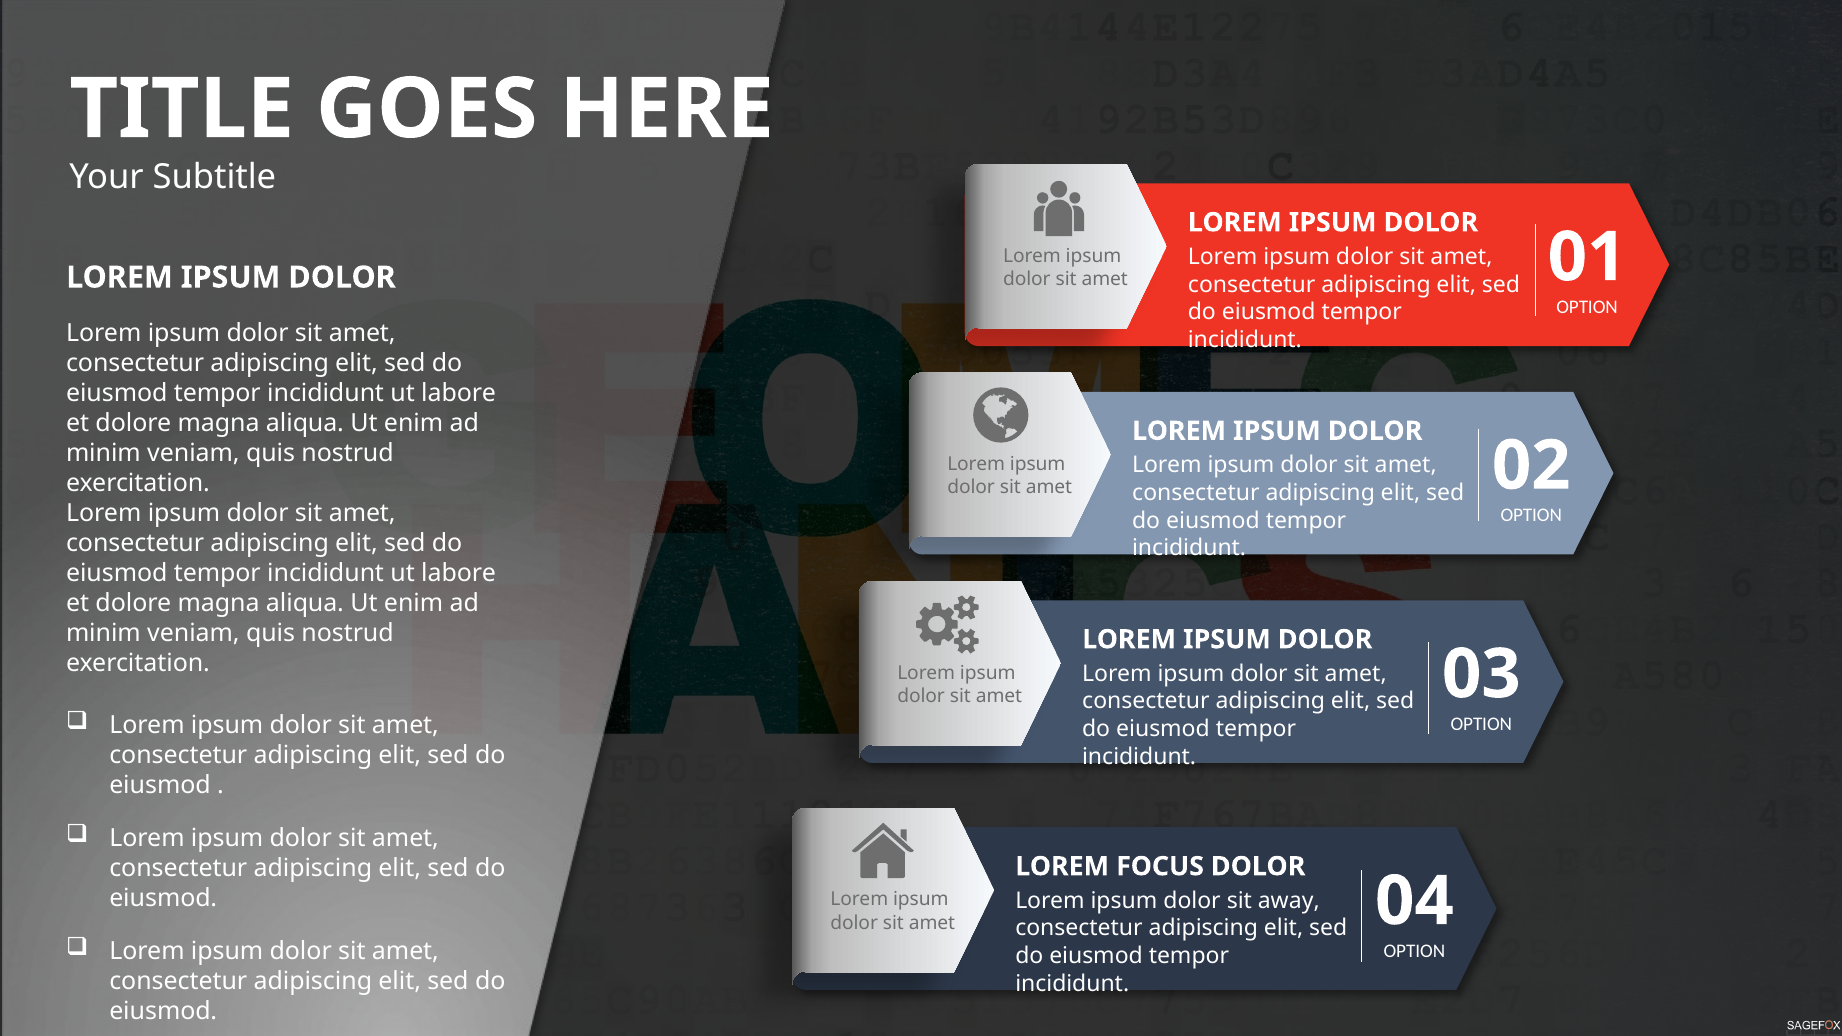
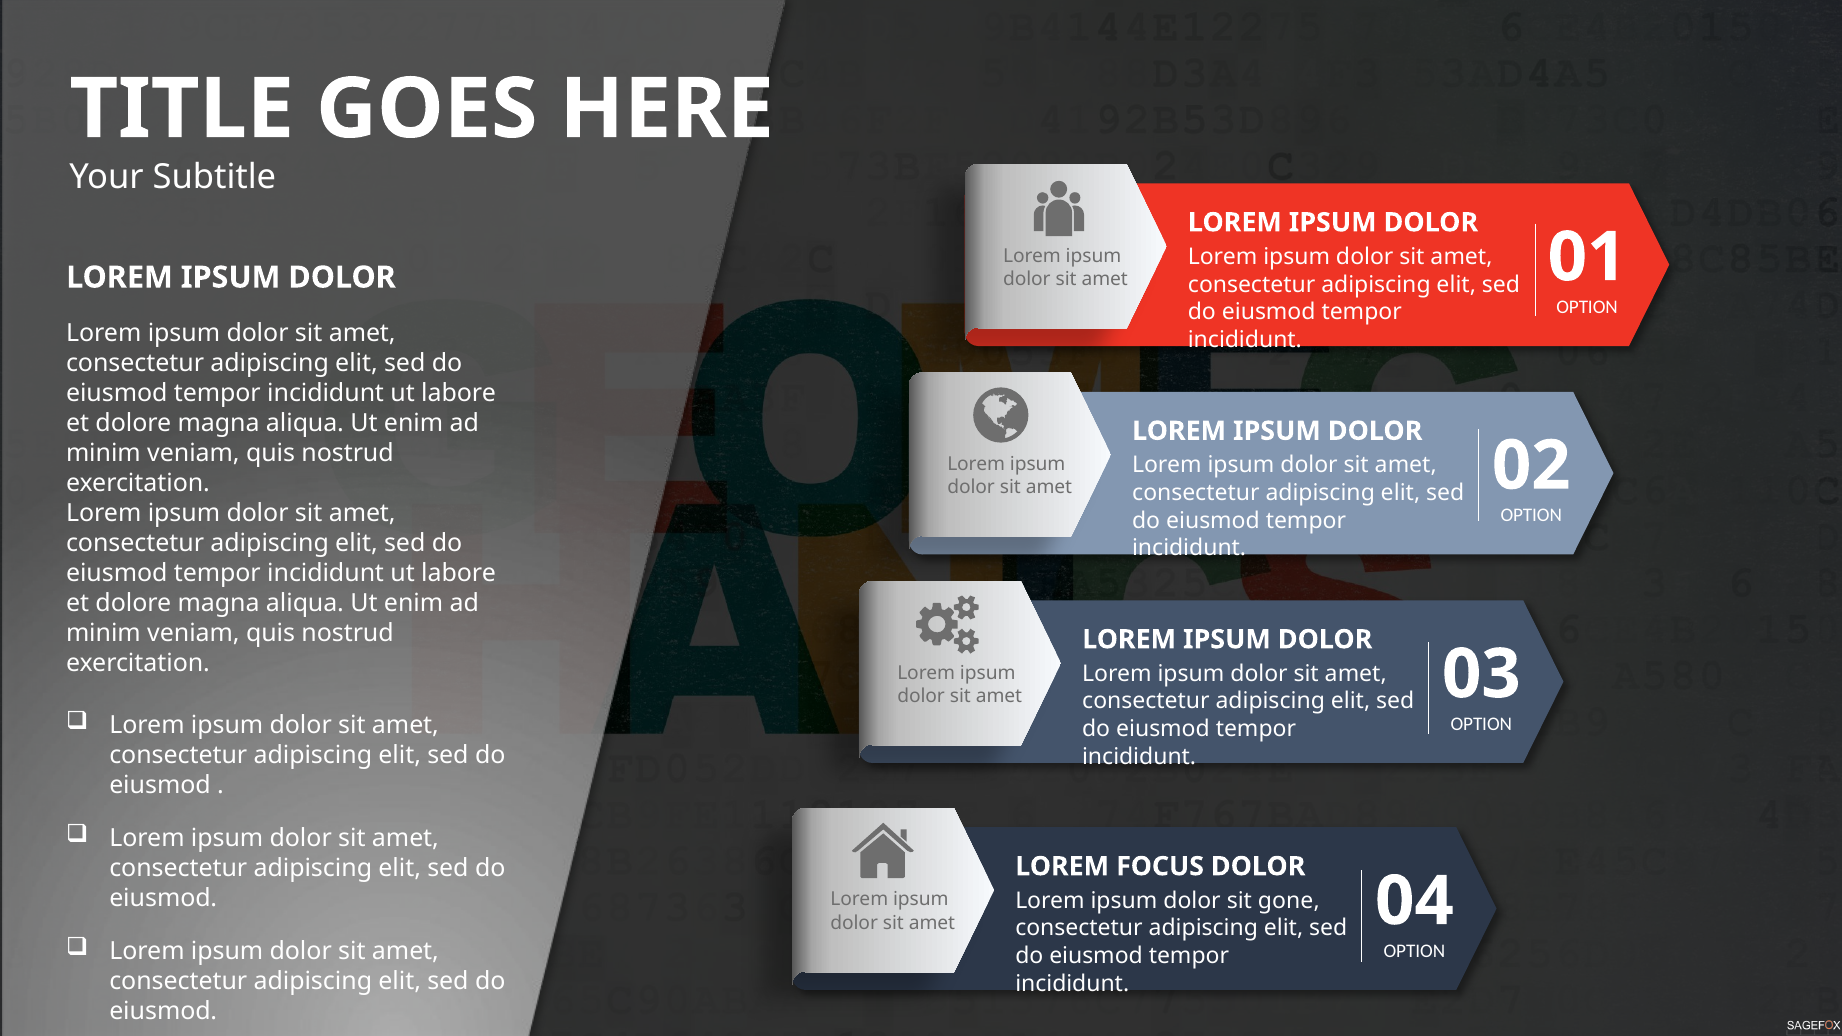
away: away -> gone (1289, 901)
